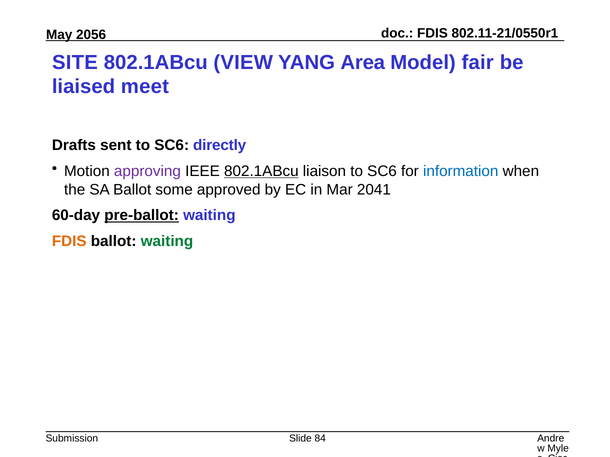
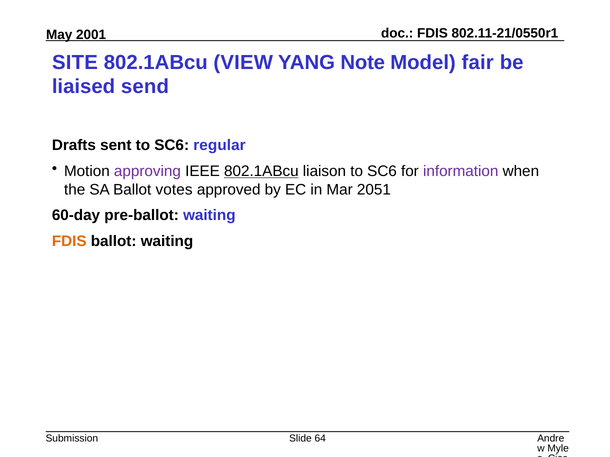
2056: 2056 -> 2001 (91, 35)
Area: Area -> Note (363, 62)
meet: meet -> send (145, 87)
directly: directly -> regular (219, 145)
information colour: blue -> purple (461, 171)
some: some -> votes (174, 190)
2041: 2041 -> 2051 (374, 190)
pre-ballot underline: present -> none (142, 216)
waiting colour: green -> black (167, 242)
84: 84 -> 64 (320, 439)
